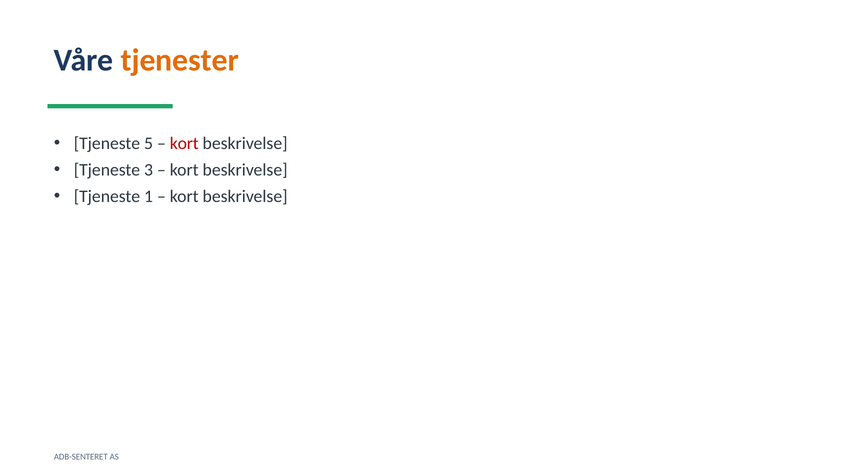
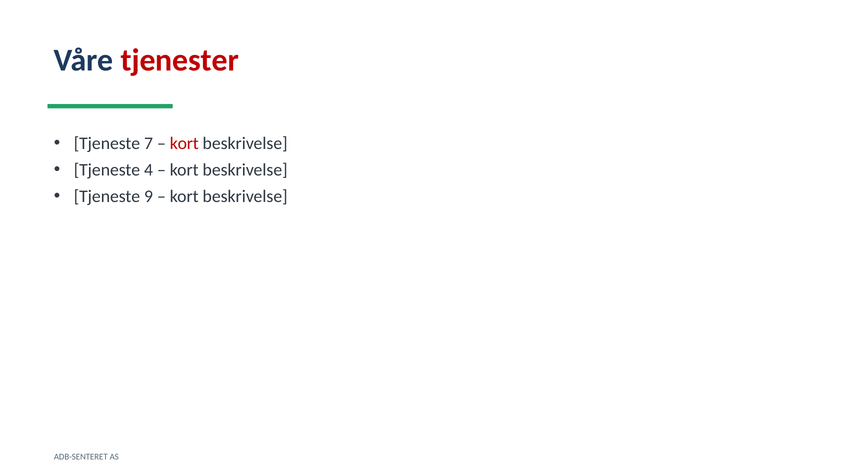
tjenester colour: orange -> red (180, 60)
5: 5 -> 7 (148, 143)
3: 3 -> 4 (148, 170)
1: 1 -> 9 (148, 196)
